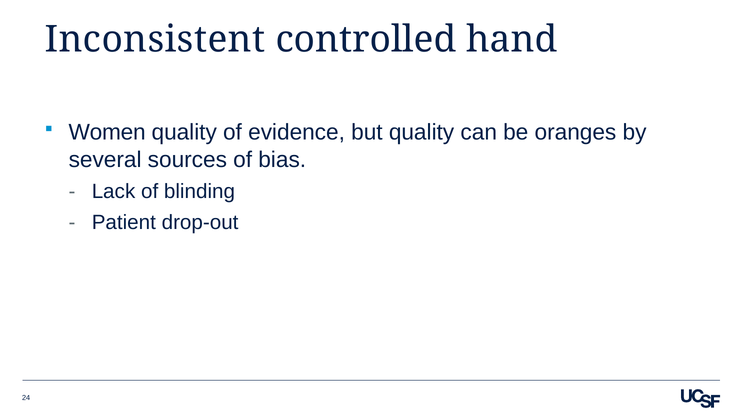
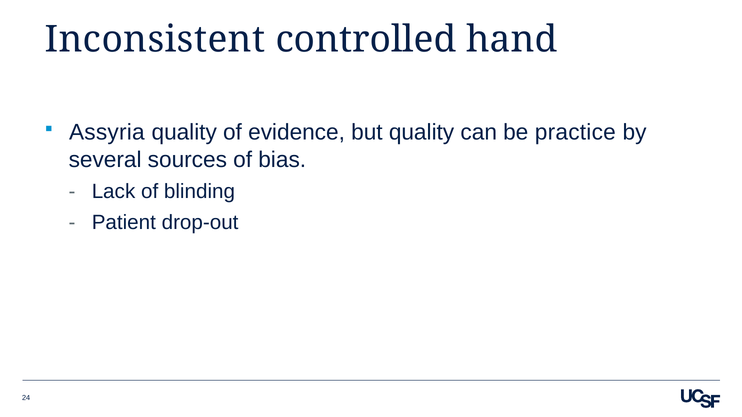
Women: Women -> Assyria (107, 133)
oranges: oranges -> practice (575, 133)
